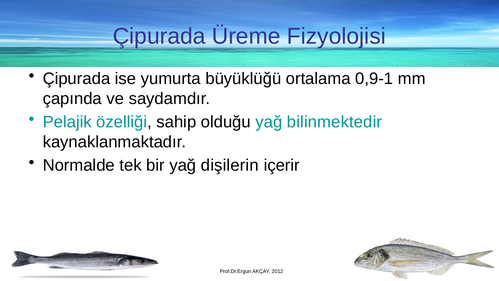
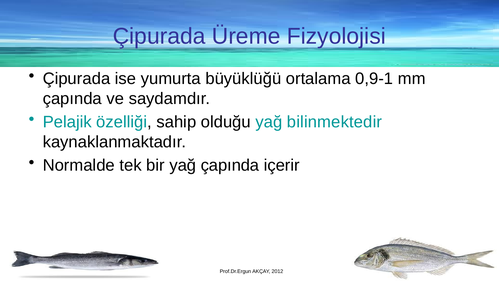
yağ dişilerin: dişilerin -> çapında (230, 165)
